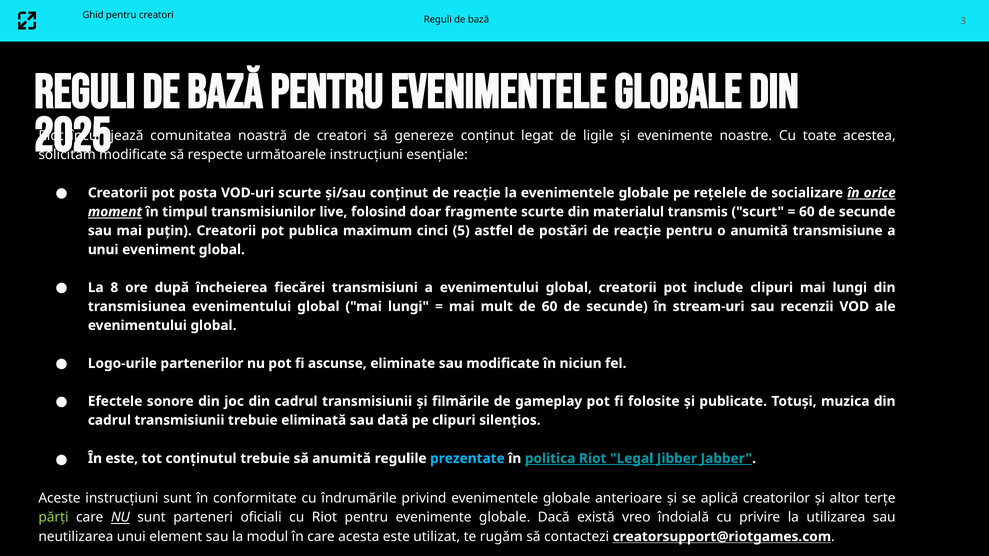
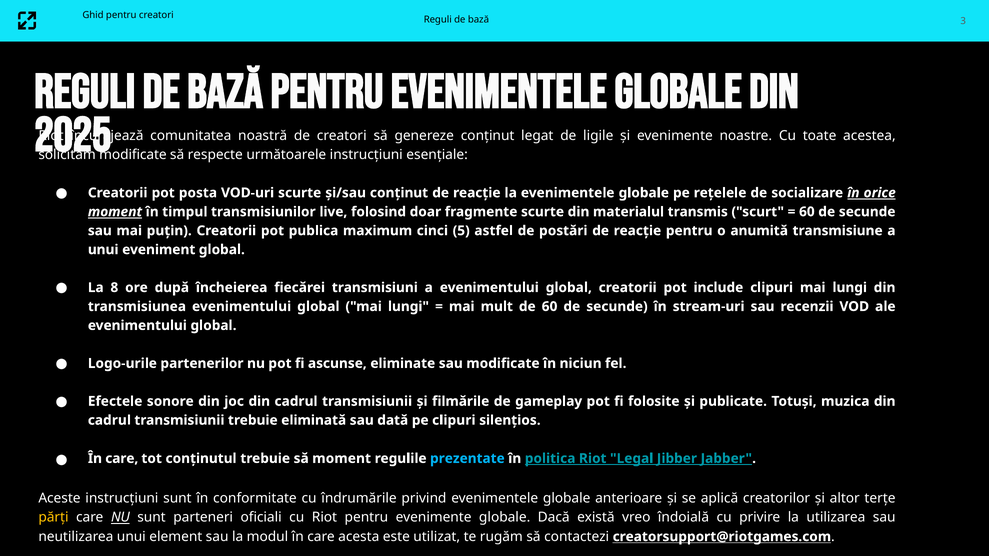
este: este -> care (122, 459)
să anumită: anumită -> moment (342, 459)
părți colour: light green -> yellow (53, 518)
